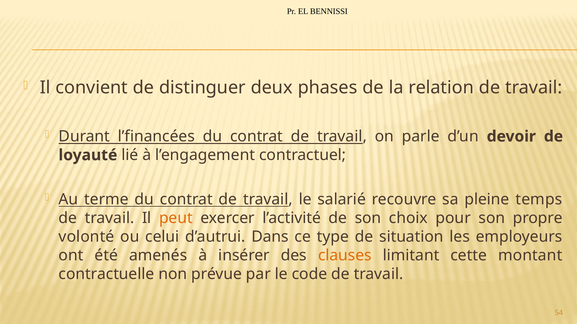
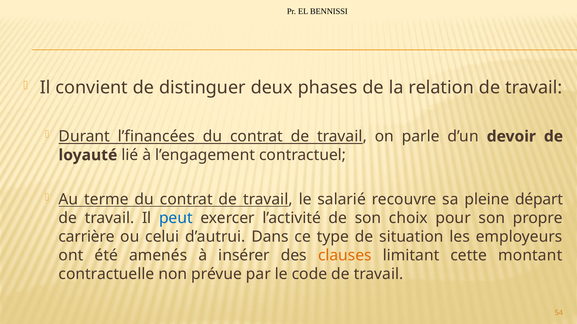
temps: temps -> départ (539, 200)
peut colour: orange -> blue (176, 218)
volonté: volonté -> carrière (87, 237)
